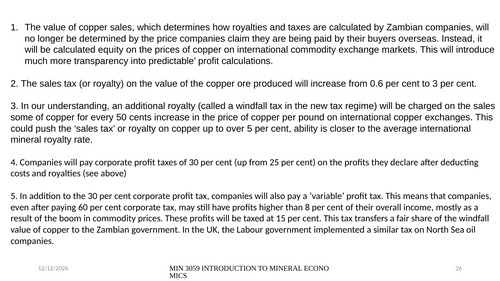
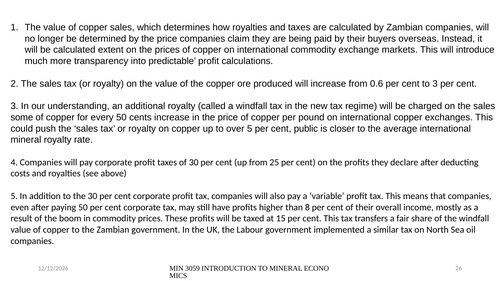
equity: equity -> extent (111, 50)
ability: ability -> public (306, 129)
paying 60: 60 -> 50 (83, 207)
